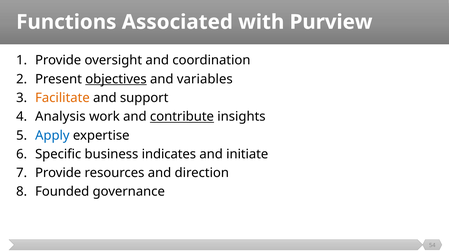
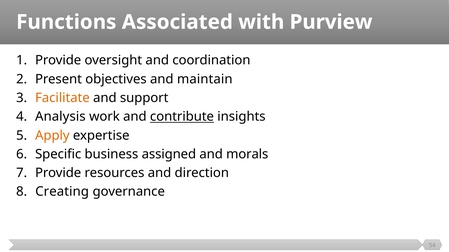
objectives underline: present -> none (116, 79)
variables: variables -> maintain (205, 79)
Apply colour: blue -> orange (52, 136)
indicates: indicates -> assigned (169, 154)
initiate: initiate -> morals (247, 154)
Founded: Founded -> Creating (62, 192)
